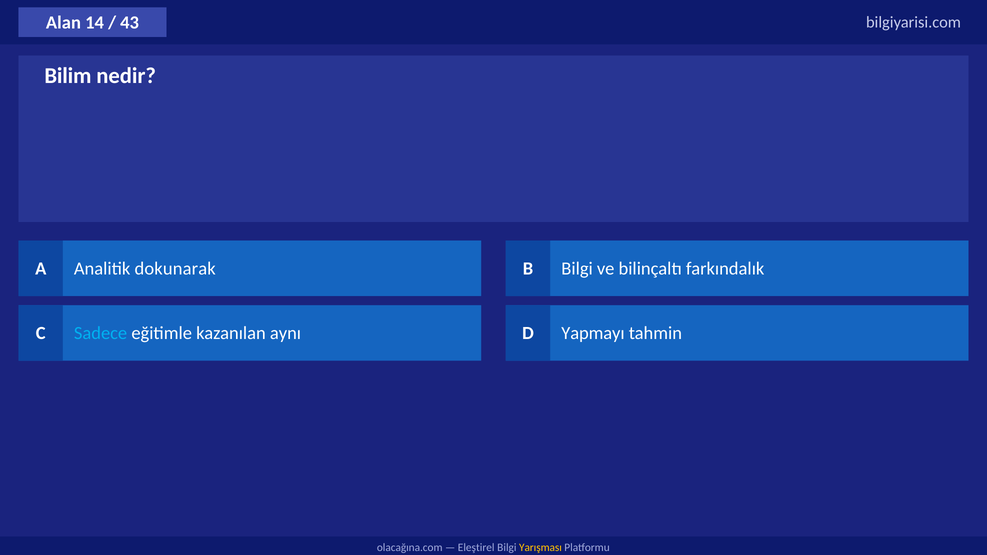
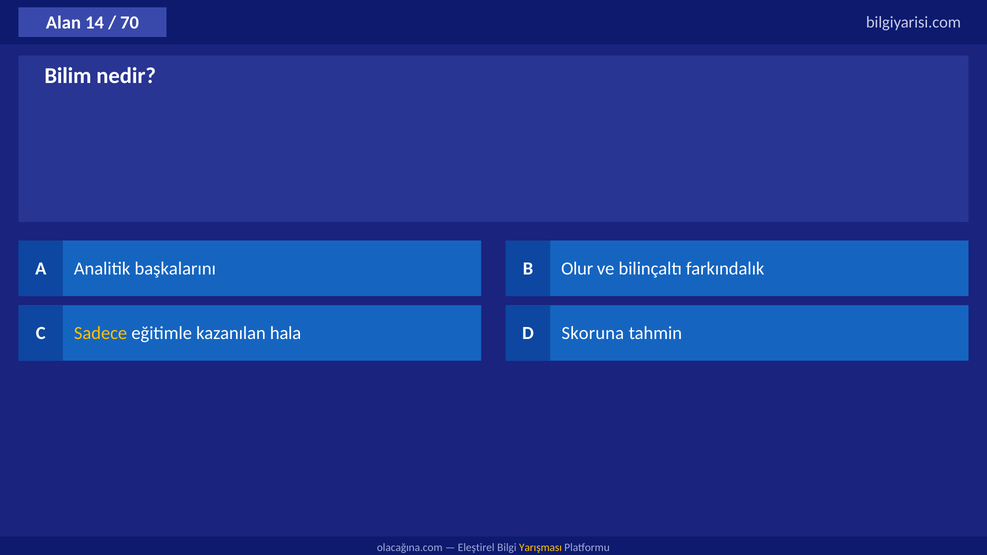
43: 43 -> 70 (130, 23)
dokunarak: dokunarak -> başkalarını (175, 269)
B Bilgi: Bilgi -> Olur (577, 269)
Sadece colour: light blue -> yellow (101, 333)
aynı: aynı -> hala (286, 333)
Yapmayı: Yapmayı -> Skoruna (593, 333)
